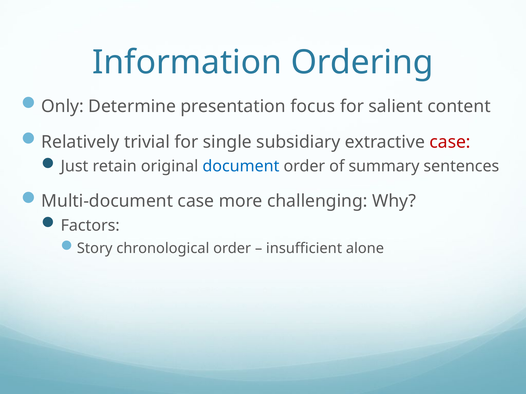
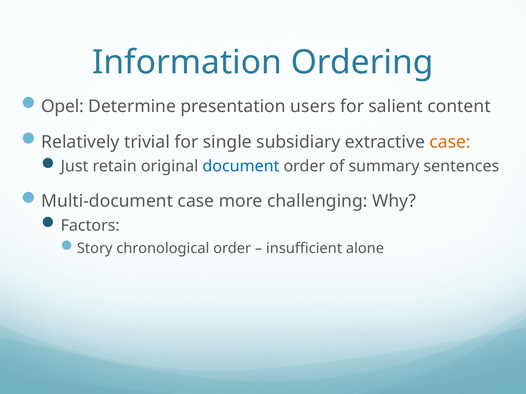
Only: Only -> Opel (63, 106)
focus: focus -> users (313, 106)
case colour: red -> orange (450, 142)
